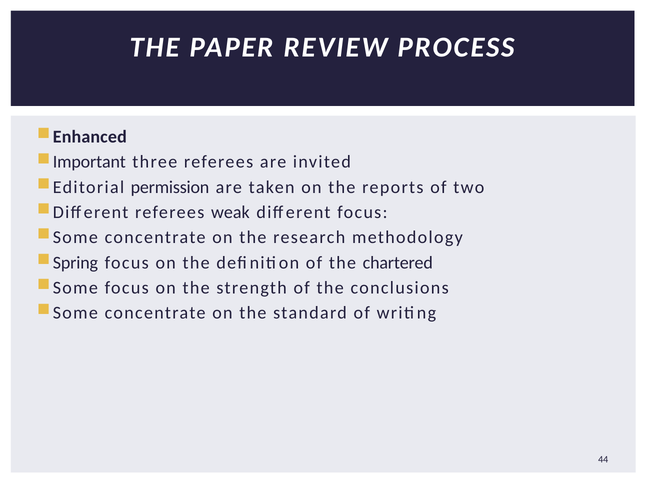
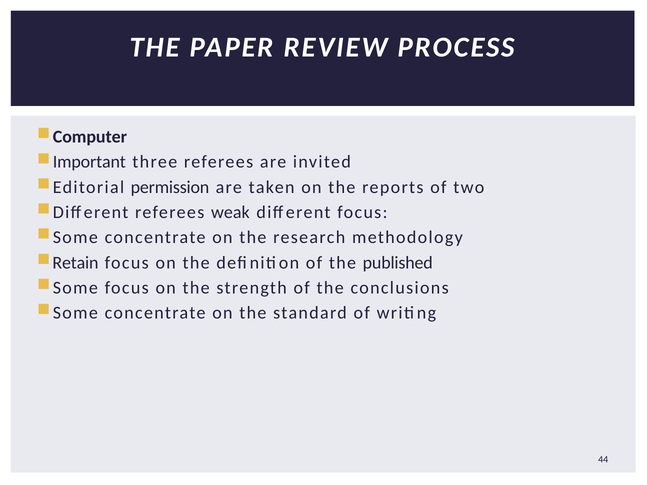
Enhanced: Enhanced -> Computer (90, 137)
Spring: Spring -> Retain (75, 263)
chartered: chartered -> published (398, 263)
